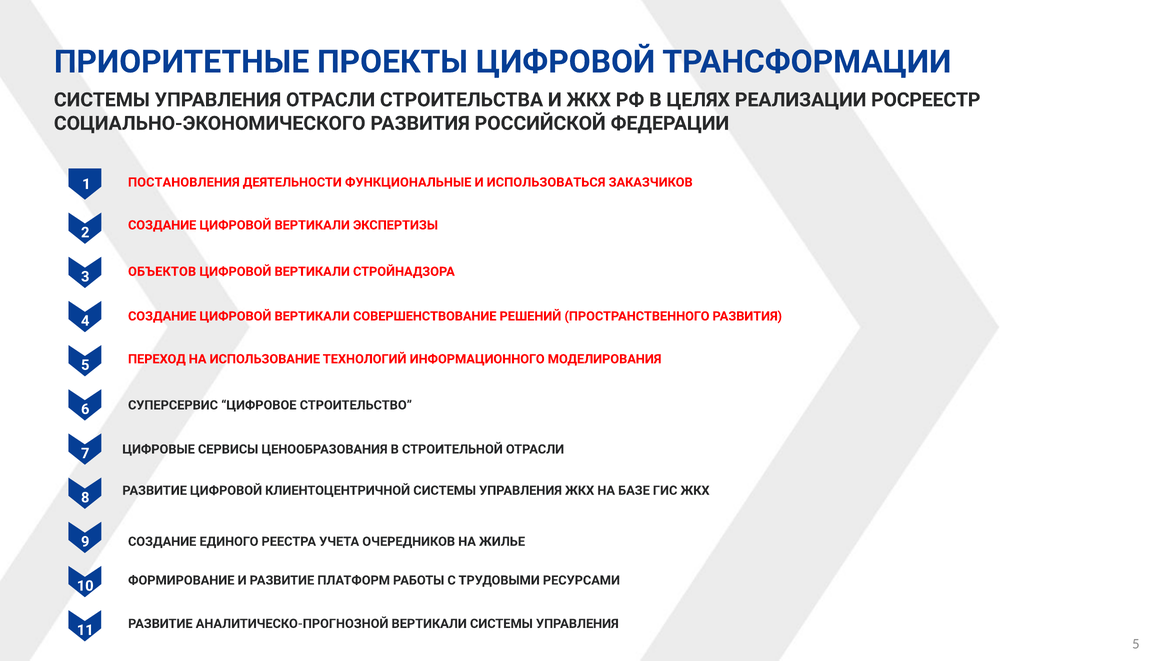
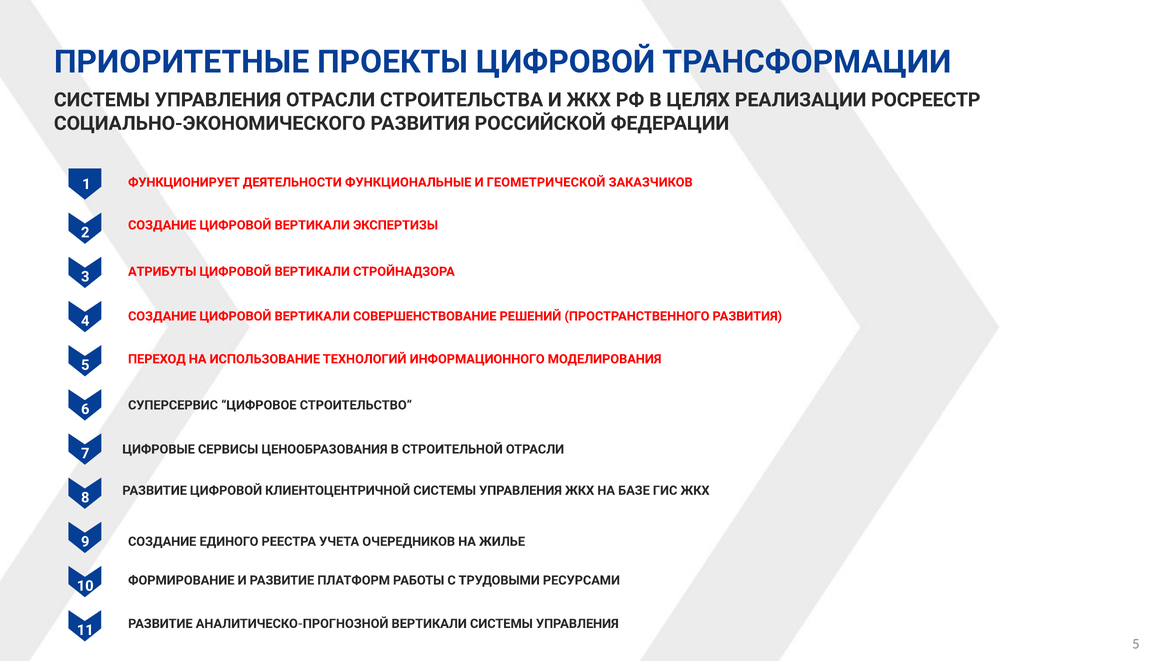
ПОСТАНОВЛЕНИЯ: ПОСТАНОВЛЕНИЯ -> ФУНКЦИОНИРУЕТ (184, 182)
ИСПОЛЬЗОВАТЬСЯ: ИСПОЛЬЗОВАТЬСЯ -> ГЕОМЕТРИЧЕСКОЙ (546, 182)
ОБЪЕКТОВ: ОБЪЕКТОВ -> АТРИБУТЫ (162, 271)
